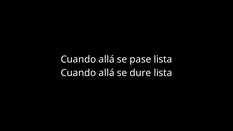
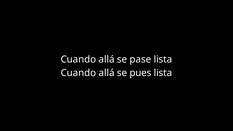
dure: dure -> pues (140, 73)
